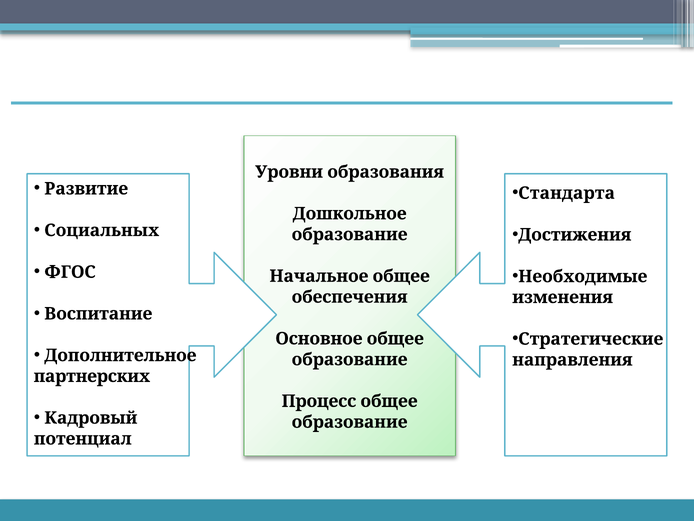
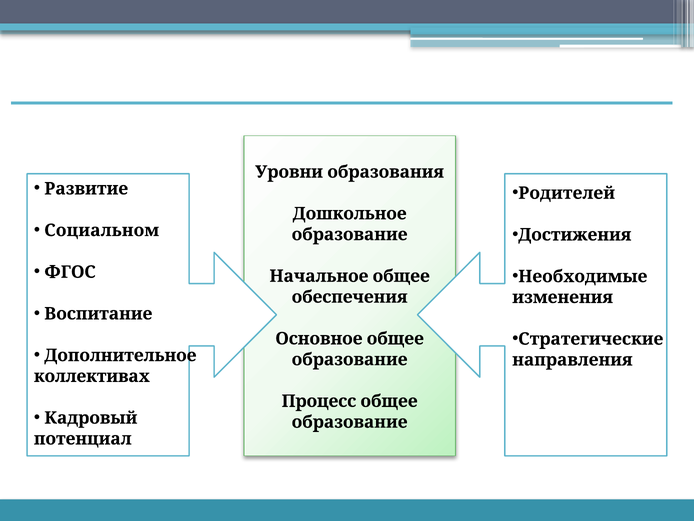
Стандарта: Стандарта -> Родителей (567, 193)
Социальных: Социальных -> Социальном (102, 230)
партнерских: партнерских -> коллективах (92, 376)
